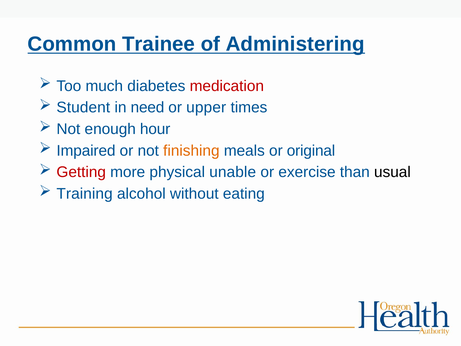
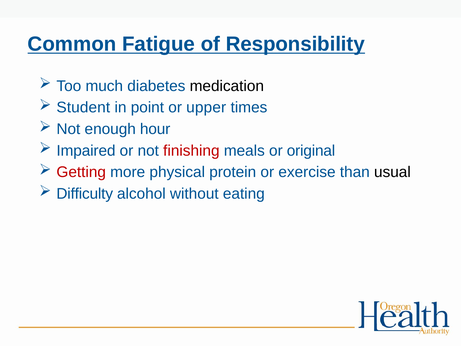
Trainee: Trainee -> Fatigue (159, 44)
Administering: Administering -> Responsibility (295, 44)
medication colour: red -> black (227, 86)
need: need -> point (147, 108)
finishing colour: orange -> red (191, 151)
unable: unable -> protein (233, 172)
Training: Training -> Difficulty (85, 194)
